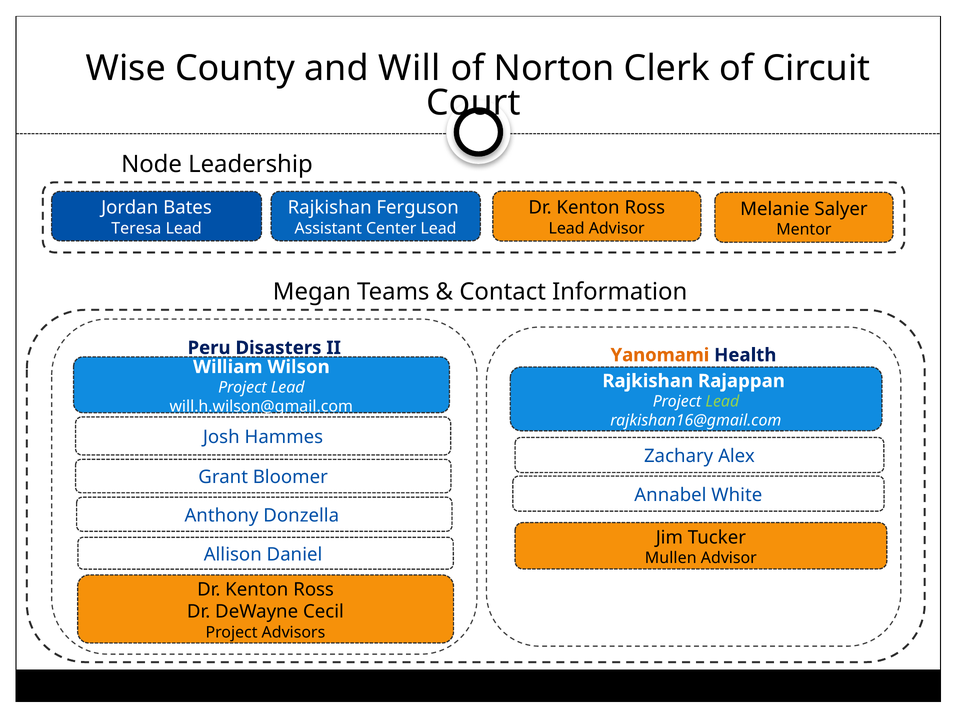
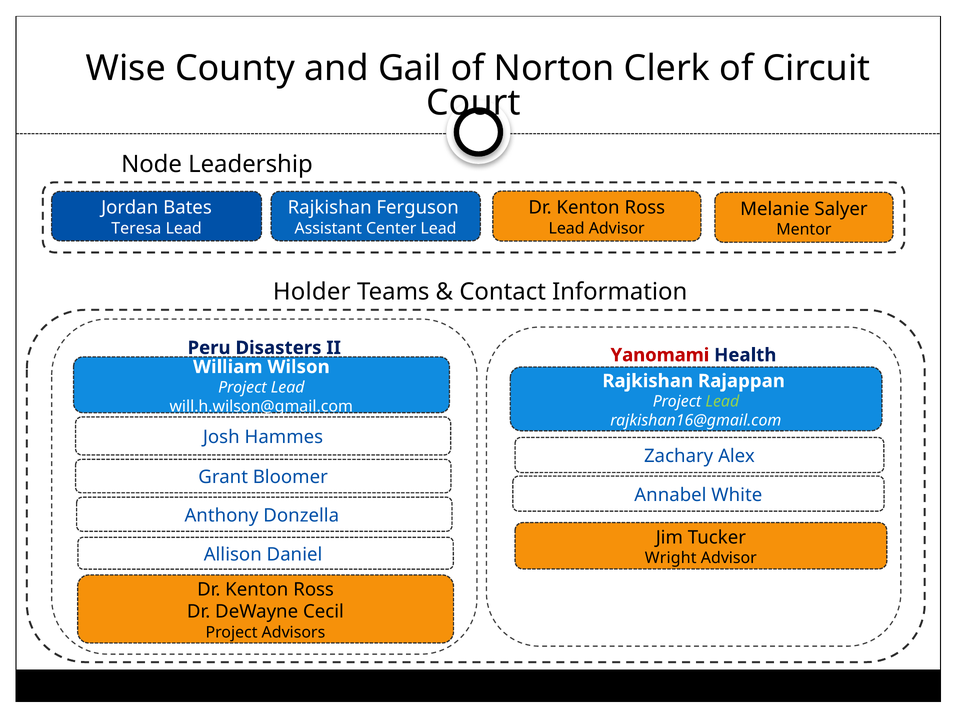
Will: Will -> Gail (410, 69)
Megan: Megan -> Holder (312, 292)
Yanomami colour: orange -> red (660, 355)
Mullen: Mullen -> Wright (671, 558)
